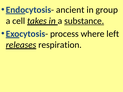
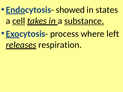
ancient: ancient -> showed (70, 10)
group: group -> states (107, 10)
cell underline: none -> present (19, 21)
